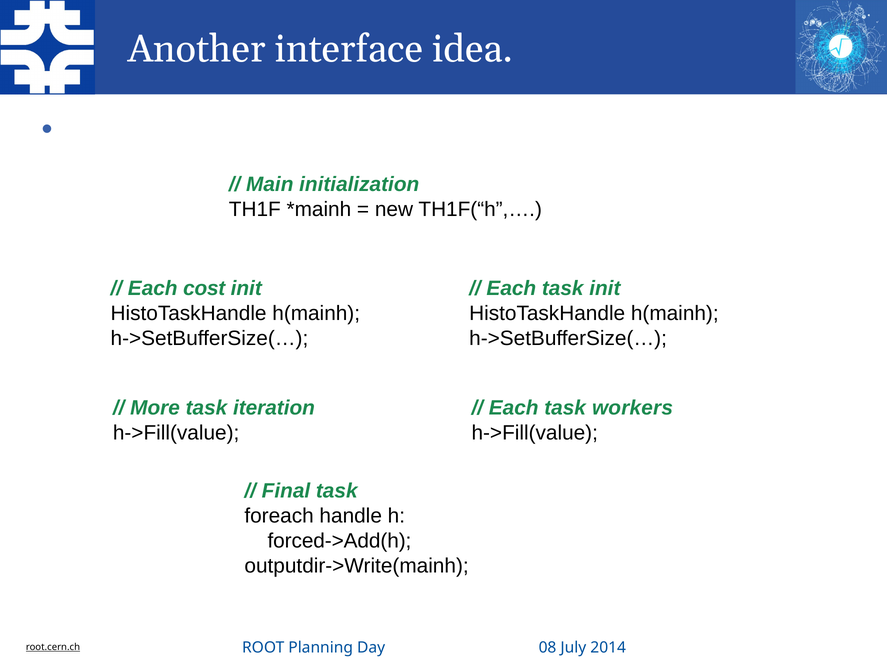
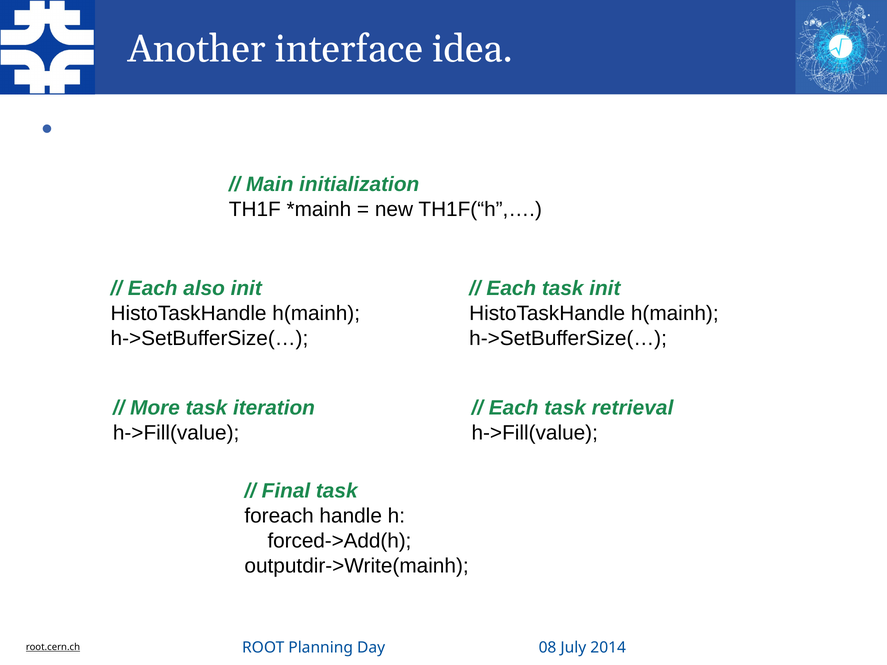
cost: cost -> also (204, 289)
workers: workers -> retrieval (633, 408)
